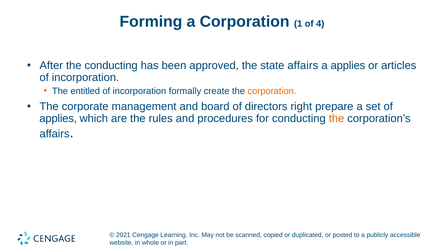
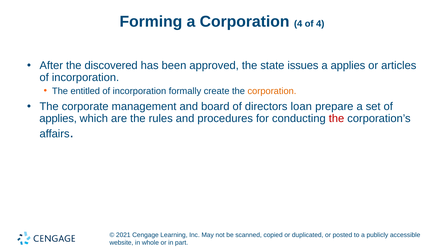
Corporation 1: 1 -> 4 (298, 24)
the conducting: conducting -> discovered (111, 66)
state affairs: affairs -> issues (303, 66)
right: right -> loan (301, 106)
the colour: orange -> red (336, 118)
